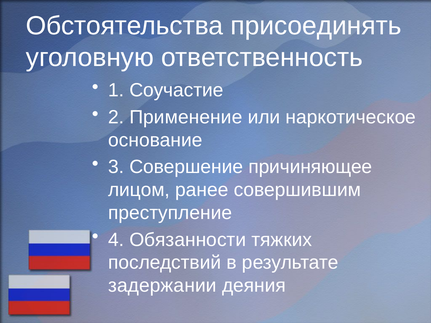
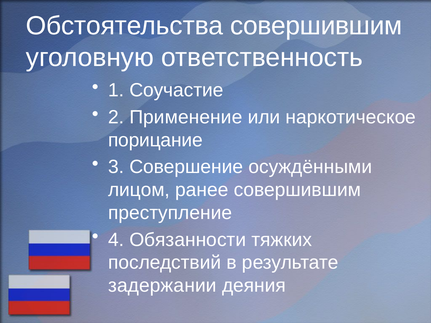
Обстоятельства присоединять: присоединять -> совершившим (316, 26)
основание: основание -> порицание (155, 140)
причиняющее: причиняющее -> осуждёнными (310, 167)
